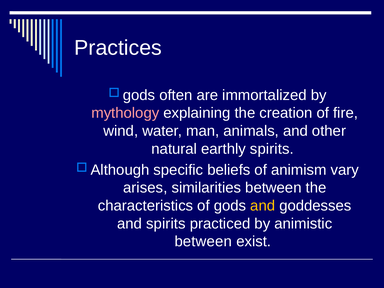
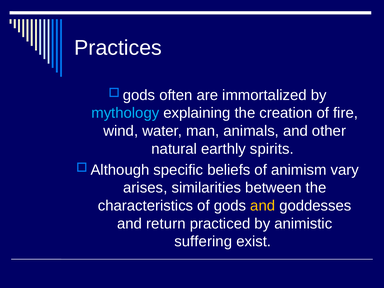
mythology colour: pink -> light blue (125, 113)
and spirits: spirits -> return (166, 224)
between: between -> suffering (203, 242)
